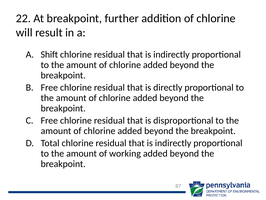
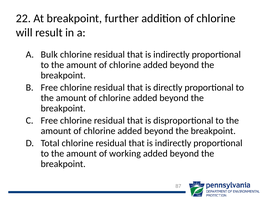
Shift: Shift -> Bulk (49, 54)
